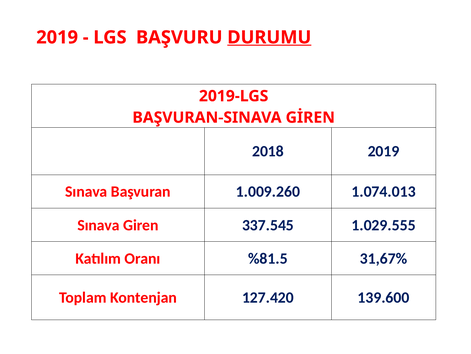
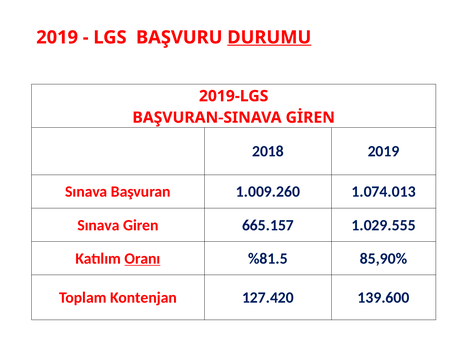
337.545: 337.545 -> 665.157 (268, 225)
Oranı underline: none -> present (143, 258)
31,67%: 31,67% -> 85,90% (384, 258)
